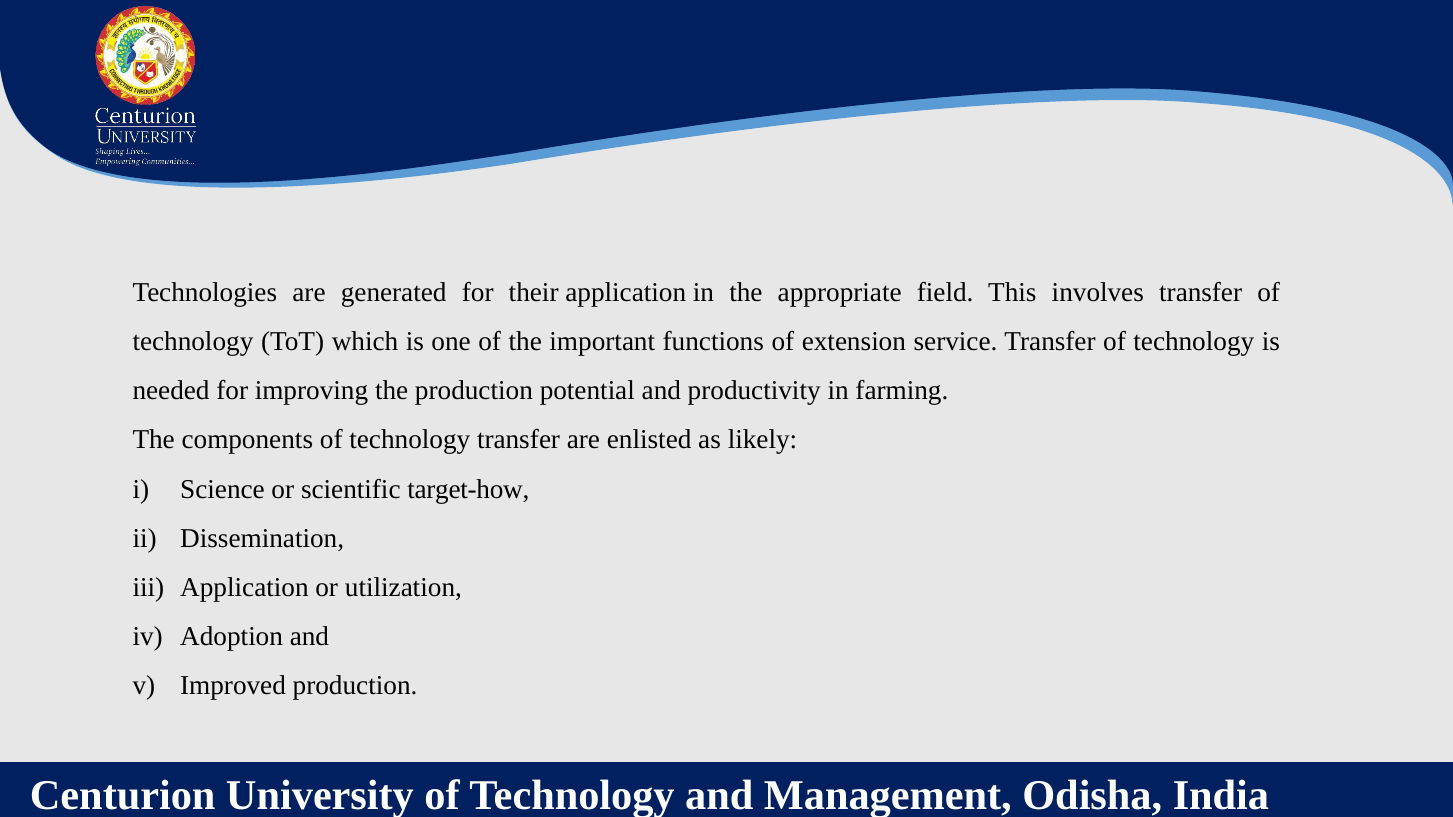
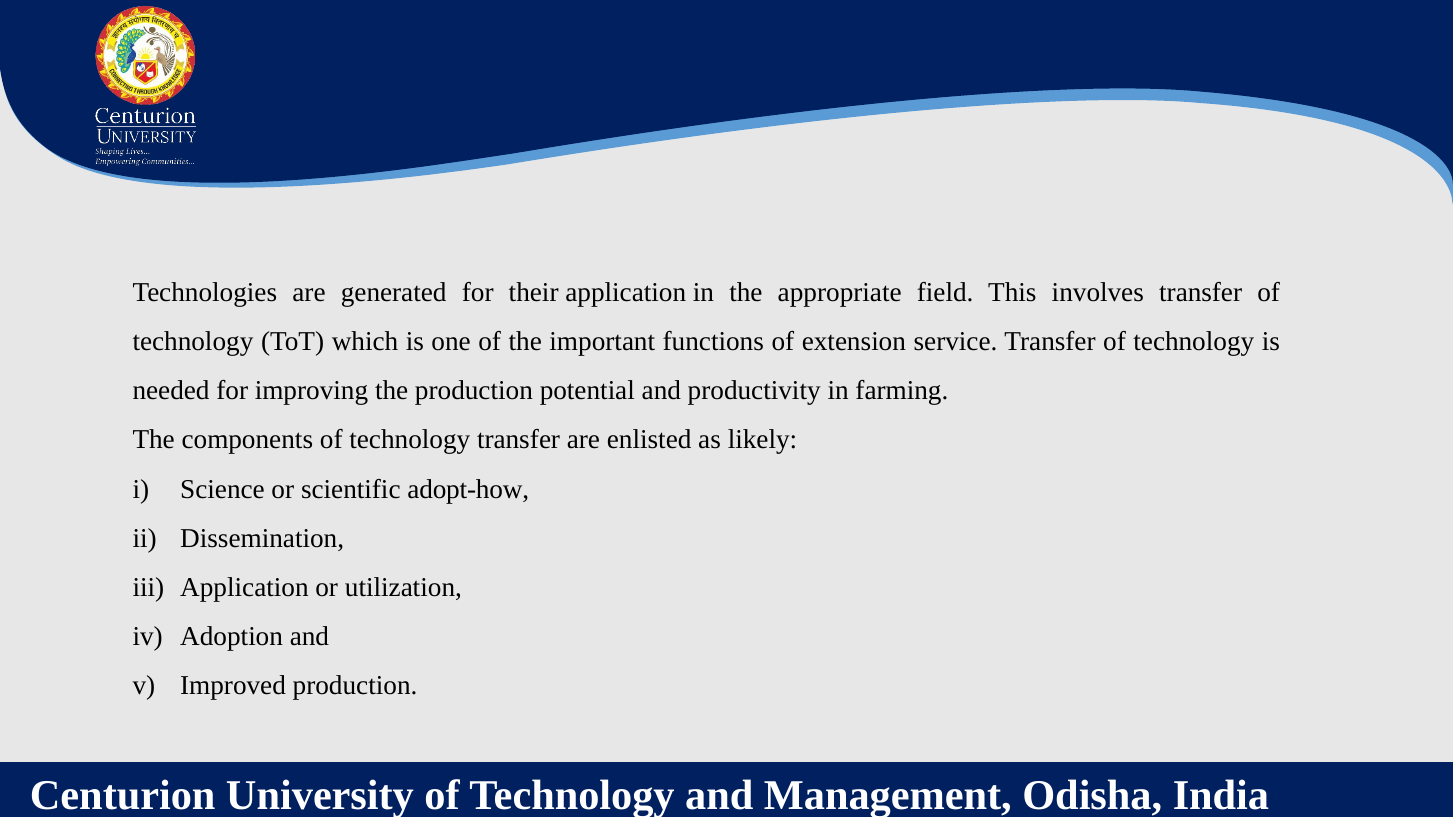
target-how: target-how -> adopt-how (468, 489)
